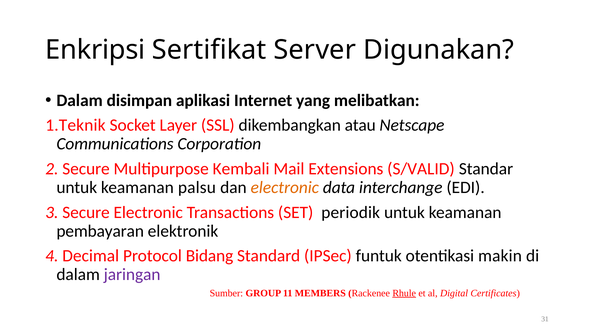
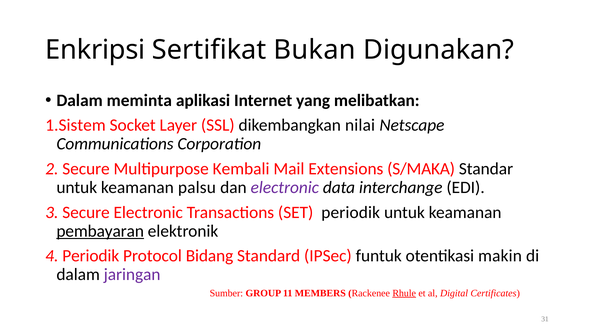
Server: Server -> Bukan (315, 50)
disimpan: disimpan -> meminta (139, 100)
1.Teknik: 1.Teknik -> 1.Sistem (76, 125)
atau: atau -> nilai (360, 125)
S/VALID: S/VALID -> S/MAKA (421, 169)
electronic colour: orange -> purple (285, 187)
pembayaran underline: none -> present (100, 231)
4 Decimal: Decimal -> Periodik (91, 256)
